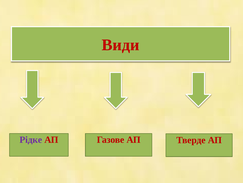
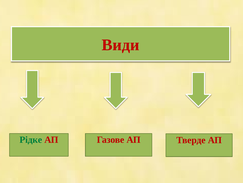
Рідке colour: purple -> green (31, 139)
